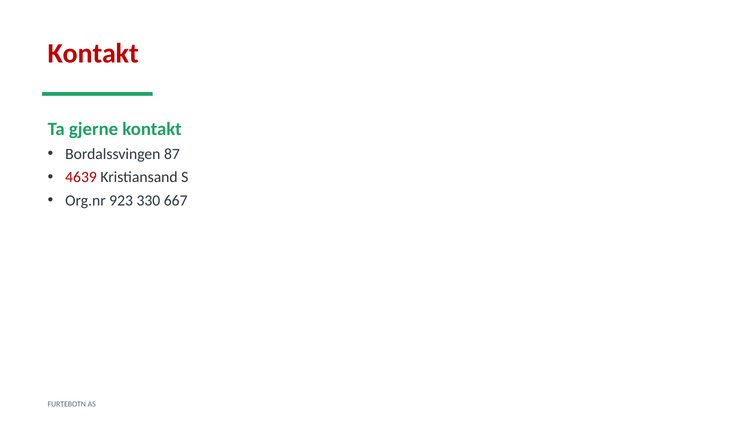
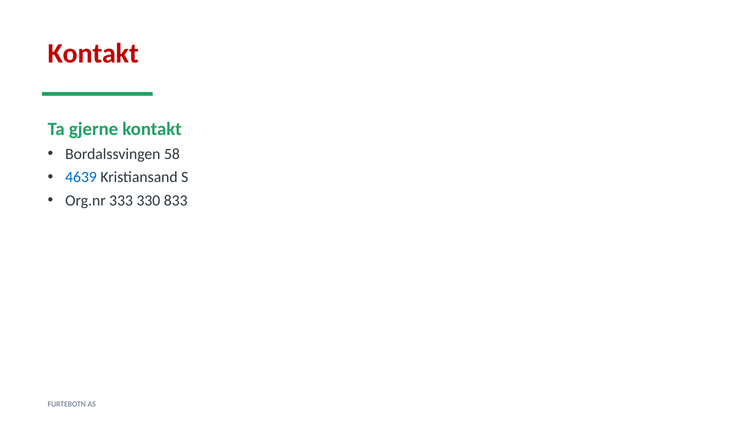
87: 87 -> 58 (172, 154)
4639 colour: red -> blue (81, 177)
923: 923 -> 333 (121, 201)
667: 667 -> 833 (176, 201)
